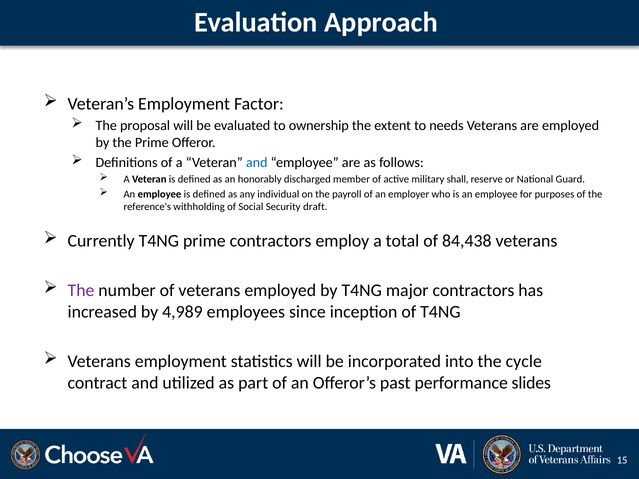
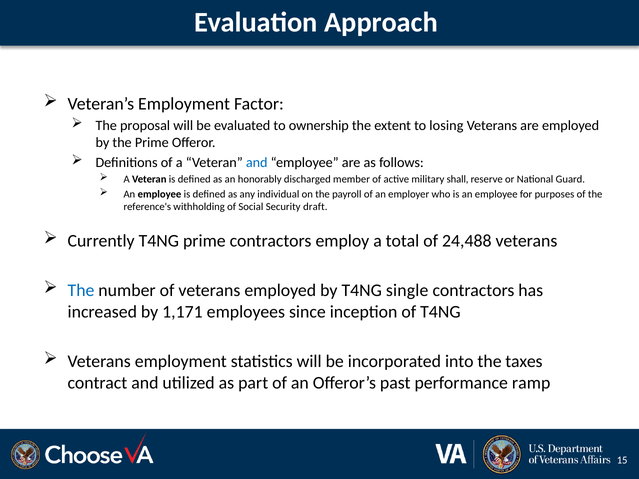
needs: needs -> losing (446, 126)
84,438: 84,438 -> 24,488 (467, 241)
The colour: purple -> blue (81, 291)
major: major -> single (407, 291)
4,989: 4,989 -> 1,171 (182, 312)
cycle: cycle -> taxes (524, 362)
slides: slides -> ramp (531, 383)
